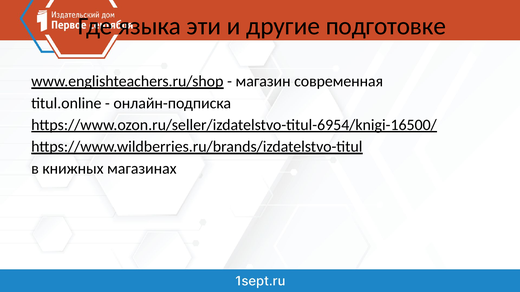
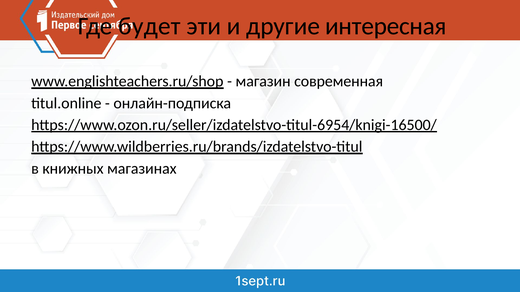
языка: языка -> будет (150, 26)
подготовке: подготовке -> интересная (386, 26)
